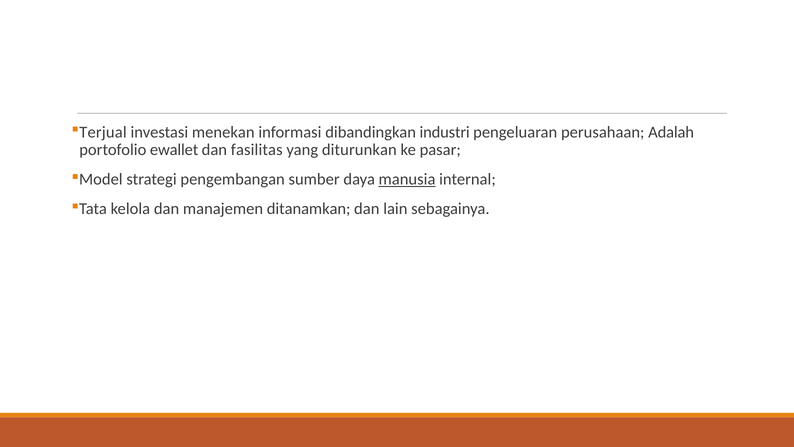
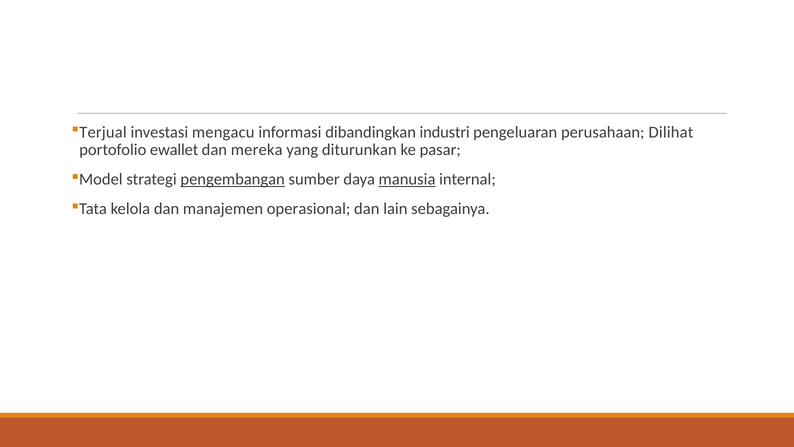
menekan: menekan -> mengacu (223, 132)
Adalah: Adalah -> Dilihat (671, 132)
fasilitas: fasilitas -> mereka (257, 150)
pengembangan underline: none -> present (233, 179)
ditanamkan: ditanamkan -> operasional (309, 209)
